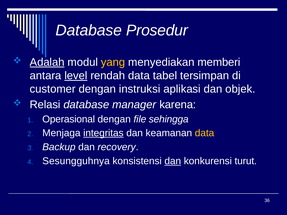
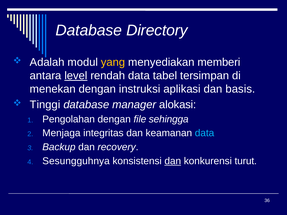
Prosedur: Prosedur -> Directory (157, 30)
Adalah underline: present -> none (47, 62)
customer: customer -> menekan (53, 89)
objek: objek -> basis (240, 89)
Relasi: Relasi -> Tinggi (45, 105)
karena: karena -> alokasi (178, 105)
Operasional: Operasional -> Pengolahan (69, 119)
integritas underline: present -> none (103, 133)
data colour: yellow -> light blue (205, 133)
